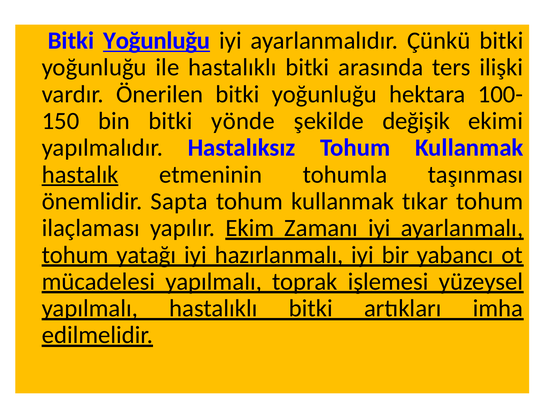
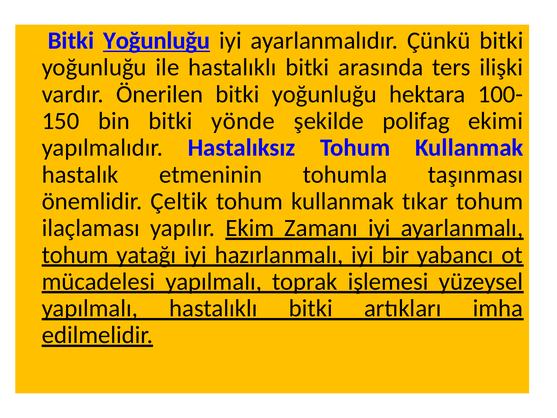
değişik: değişik -> polifag (416, 121)
hastalık underline: present -> none (80, 174)
Sapta: Sapta -> Çeltik (179, 201)
